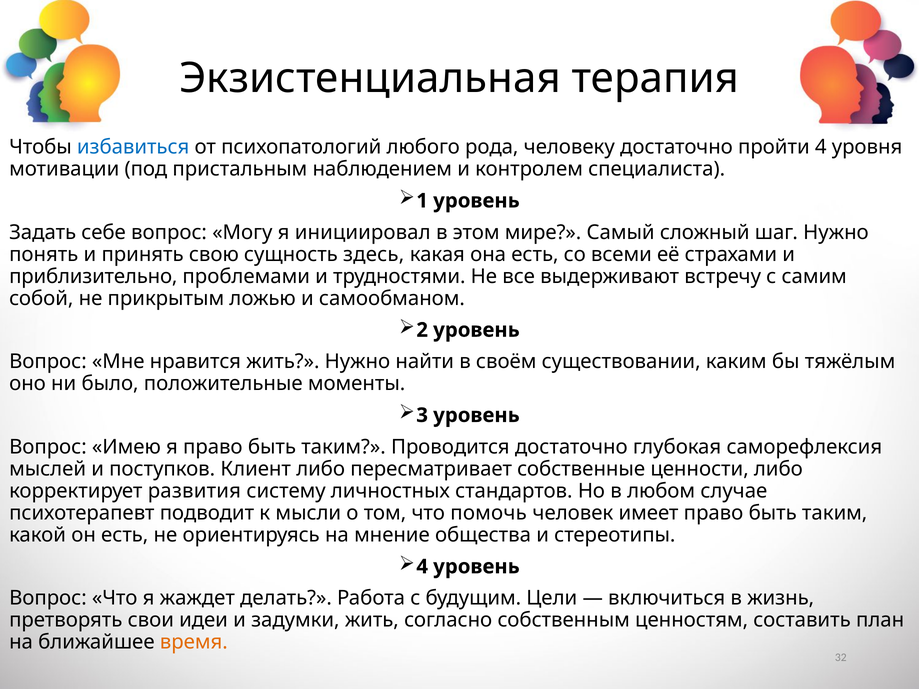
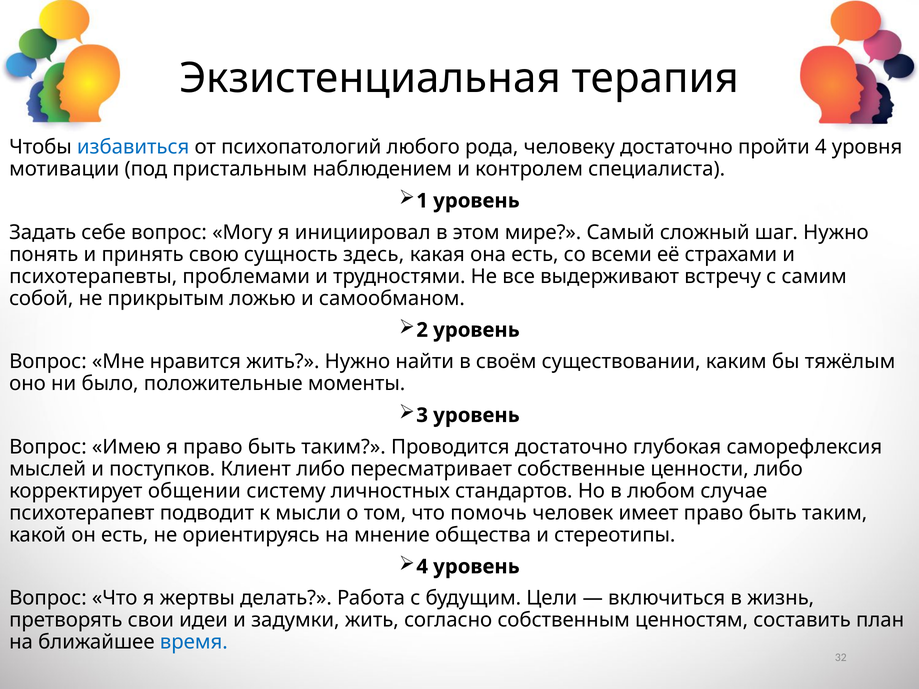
приблизительно: приблизительно -> психотерапевты (93, 276)
развития: развития -> общении (194, 491)
жаждет: жаждет -> жертвы (197, 598)
время colour: orange -> blue (194, 643)
